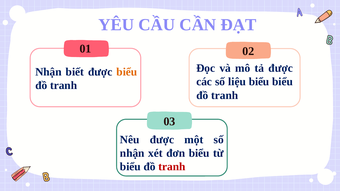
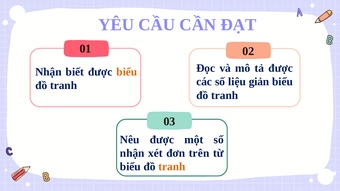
liệu biểu: biểu -> giản (259, 82)
đơn biểu: biểu -> trên (199, 153)
tranh colour: red -> orange (172, 167)
